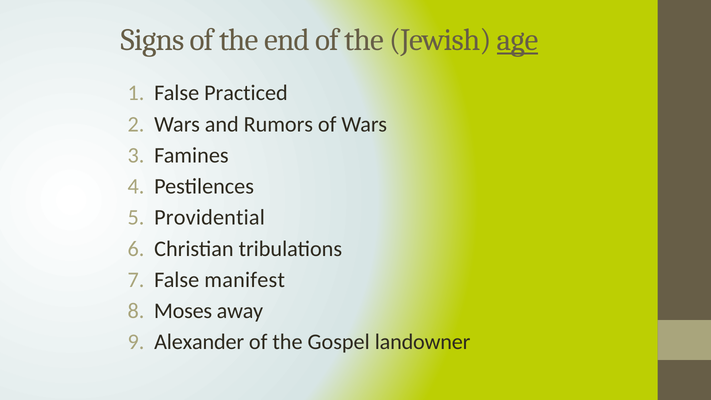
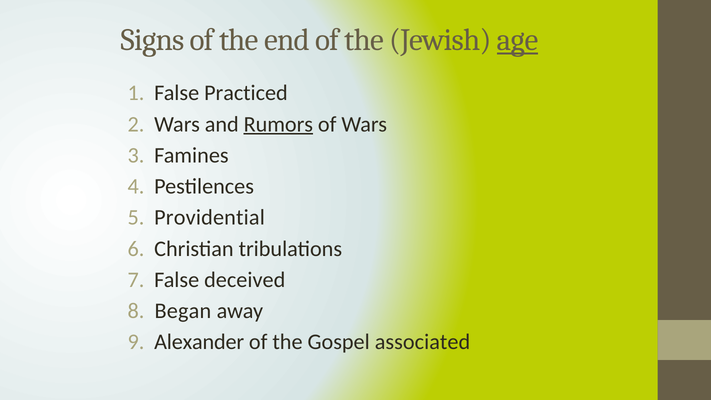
Rumors underline: none -> present (278, 124)
manifest: manifest -> deceived (245, 280)
Moses: Moses -> Began (183, 311)
landowner: landowner -> associated (422, 342)
